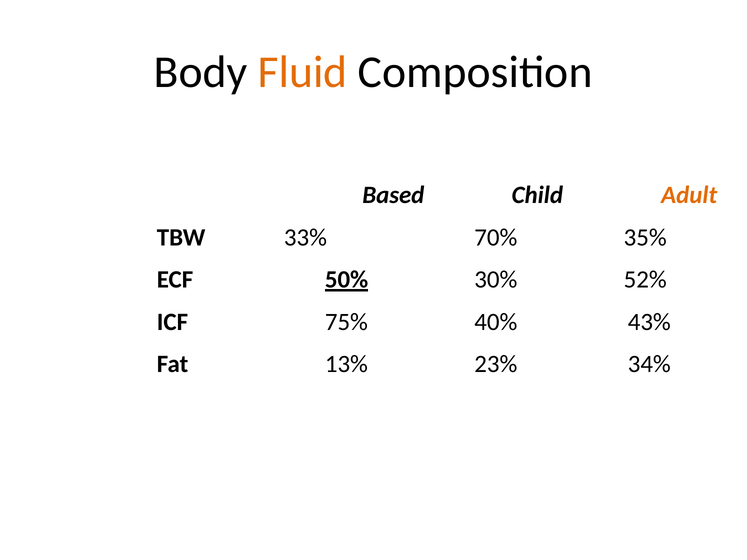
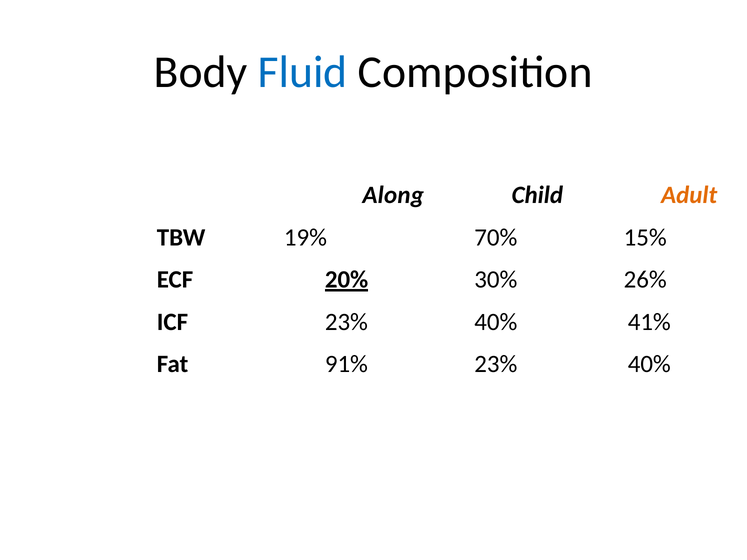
Fluid colour: orange -> blue (303, 72)
Based: Based -> Along (393, 195)
33%: 33% -> 19% (305, 237)
35%: 35% -> 15% (645, 237)
50%: 50% -> 20% (347, 280)
52%: 52% -> 26% (645, 280)
ICF 75%: 75% -> 23% (346, 322)
43%: 43% -> 41% (649, 322)
13%: 13% -> 91% (346, 364)
34%: 34% -> 40% (649, 364)
